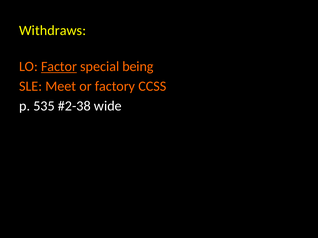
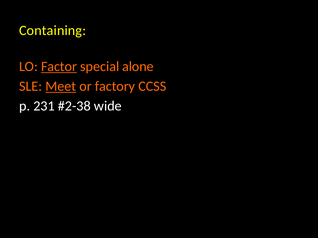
Withdraws: Withdraws -> Containing (53, 30)
being: being -> alone (138, 67)
Meet underline: none -> present (61, 87)
535: 535 -> 231 (44, 106)
